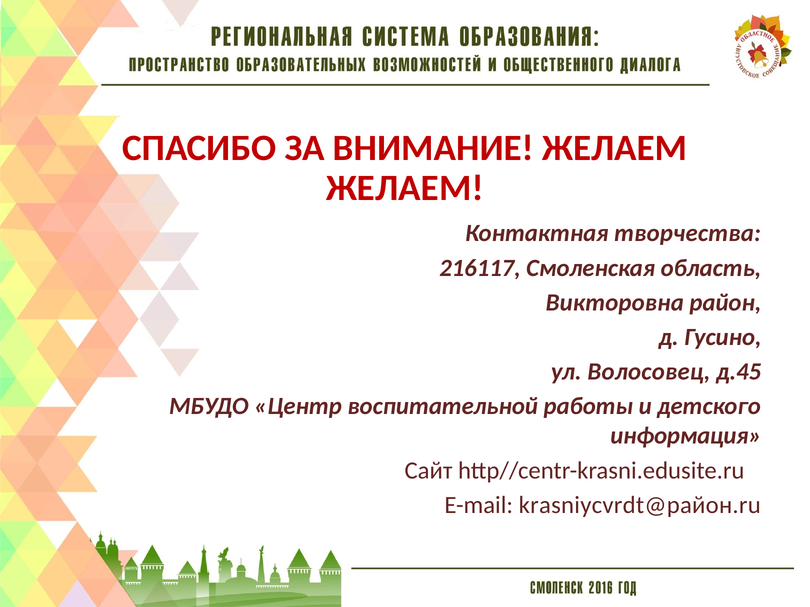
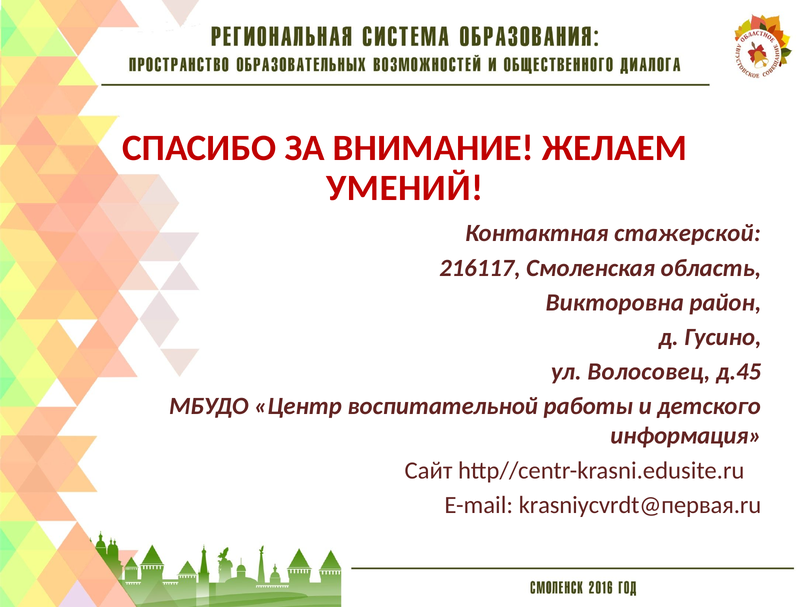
ЖЕЛАЕМ: ЖЕЛАЕМ -> УМЕНИЙ (405, 188)
творчества: творчества -> стажерской (687, 234)
krasniycvrdt@район.ru: krasniycvrdt@район.ru -> krasniycvrdt@первая.ru (640, 505)
